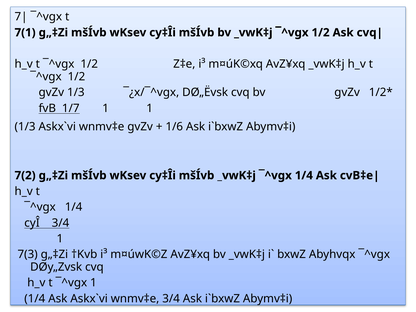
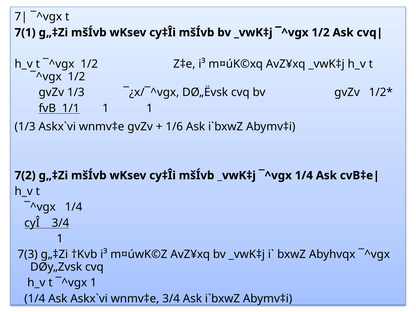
1/7: 1/7 -> 1/1 (71, 108)
